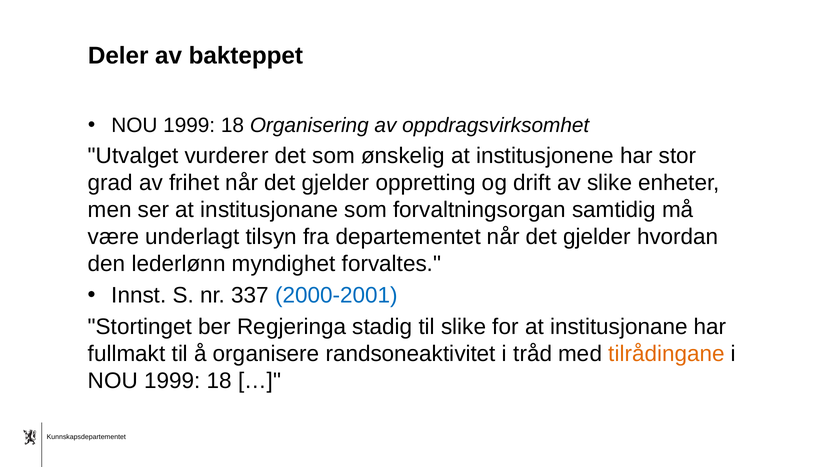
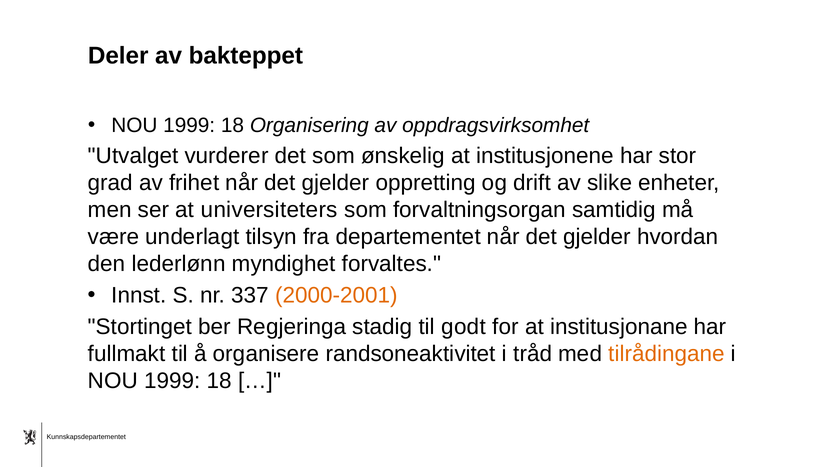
ser at institusjonane: institusjonane -> universiteters (269, 210)
2000-2001 colour: blue -> orange (337, 296)
til slike: slike -> godt (464, 327)
